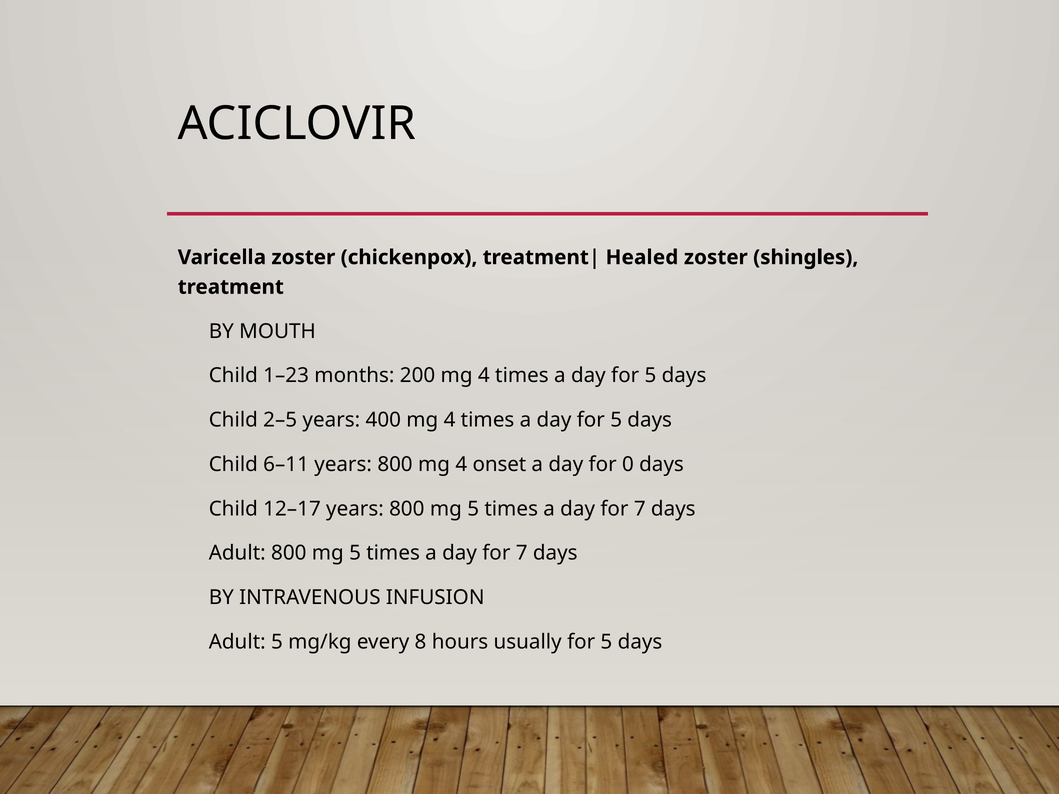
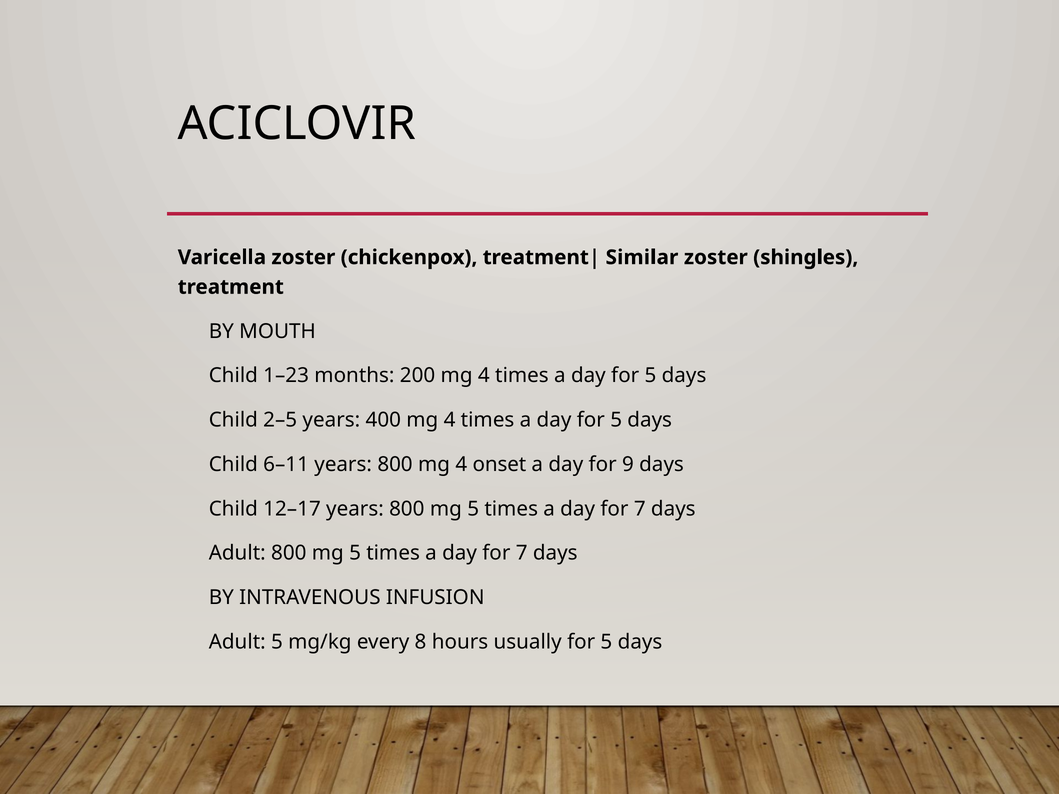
Healed: Healed -> Similar (642, 257)
0: 0 -> 9 (628, 465)
